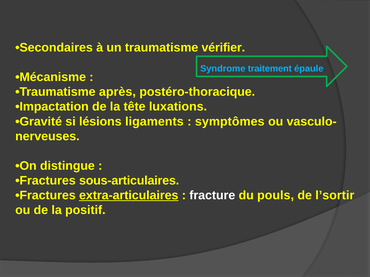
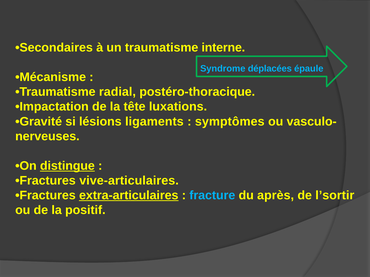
vérifier: vérifier -> interne (223, 48)
traitement: traitement -> déplacées (270, 69)
après: après -> radial (117, 92)
distingue underline: none -> present (67, 166)
sous-articulaires: sous-articulaires -> vive-articulaires (129, 181)
fracture colour: white -> light blue (212, 196)
pouls: pouls -> après (276, 196)
